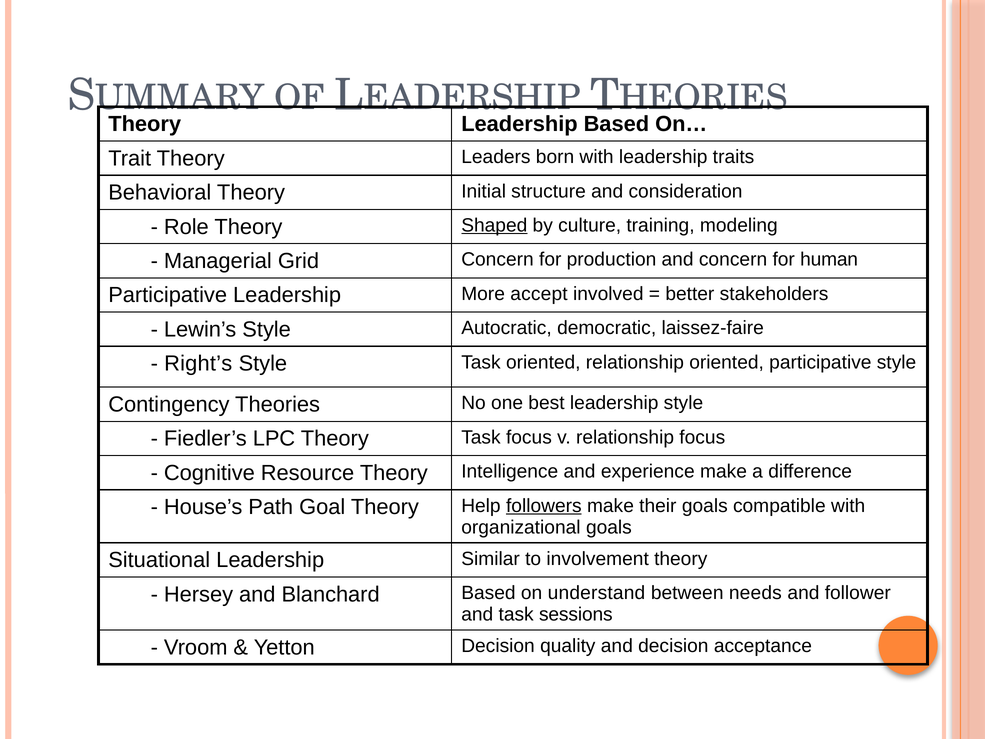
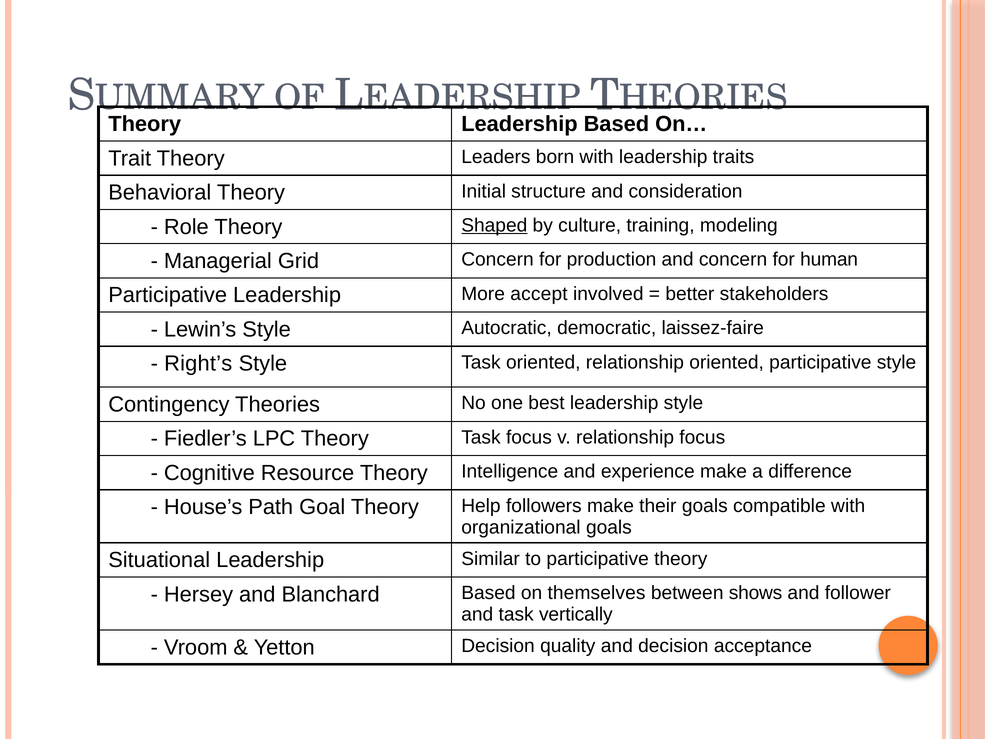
followers underline: present -> none (544, 506)
to involvement: involvement -> participative (598, 559)
understand: understand -> themselves (597, 593)
needs: needs -> shows (756, 593)
sessions: sessions -> vertically (576, 614)
